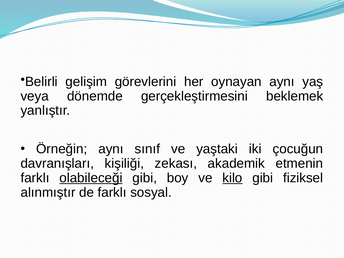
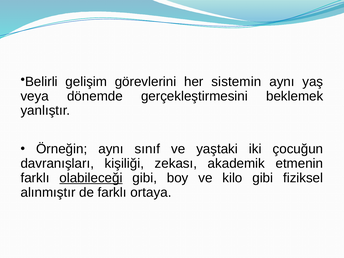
oynayan: oynayan -> sistemin (236, 82)
kilo underline: present -> none (232, 178)
sosyal: sosyal -> ortaya (151, 192)
